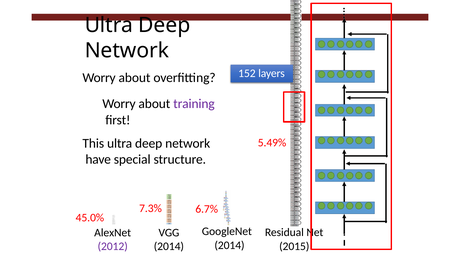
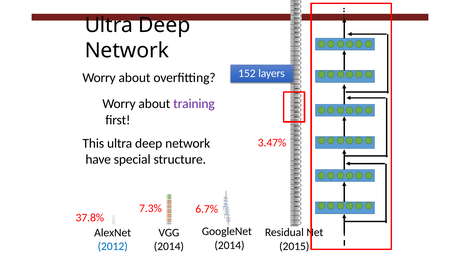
5.49%: 5.49% -> 3.47% (272, 143)
45.0%: 45.0% -> 37.8% (90, 217)
2012 colour: purple -> blue (113, 246)
